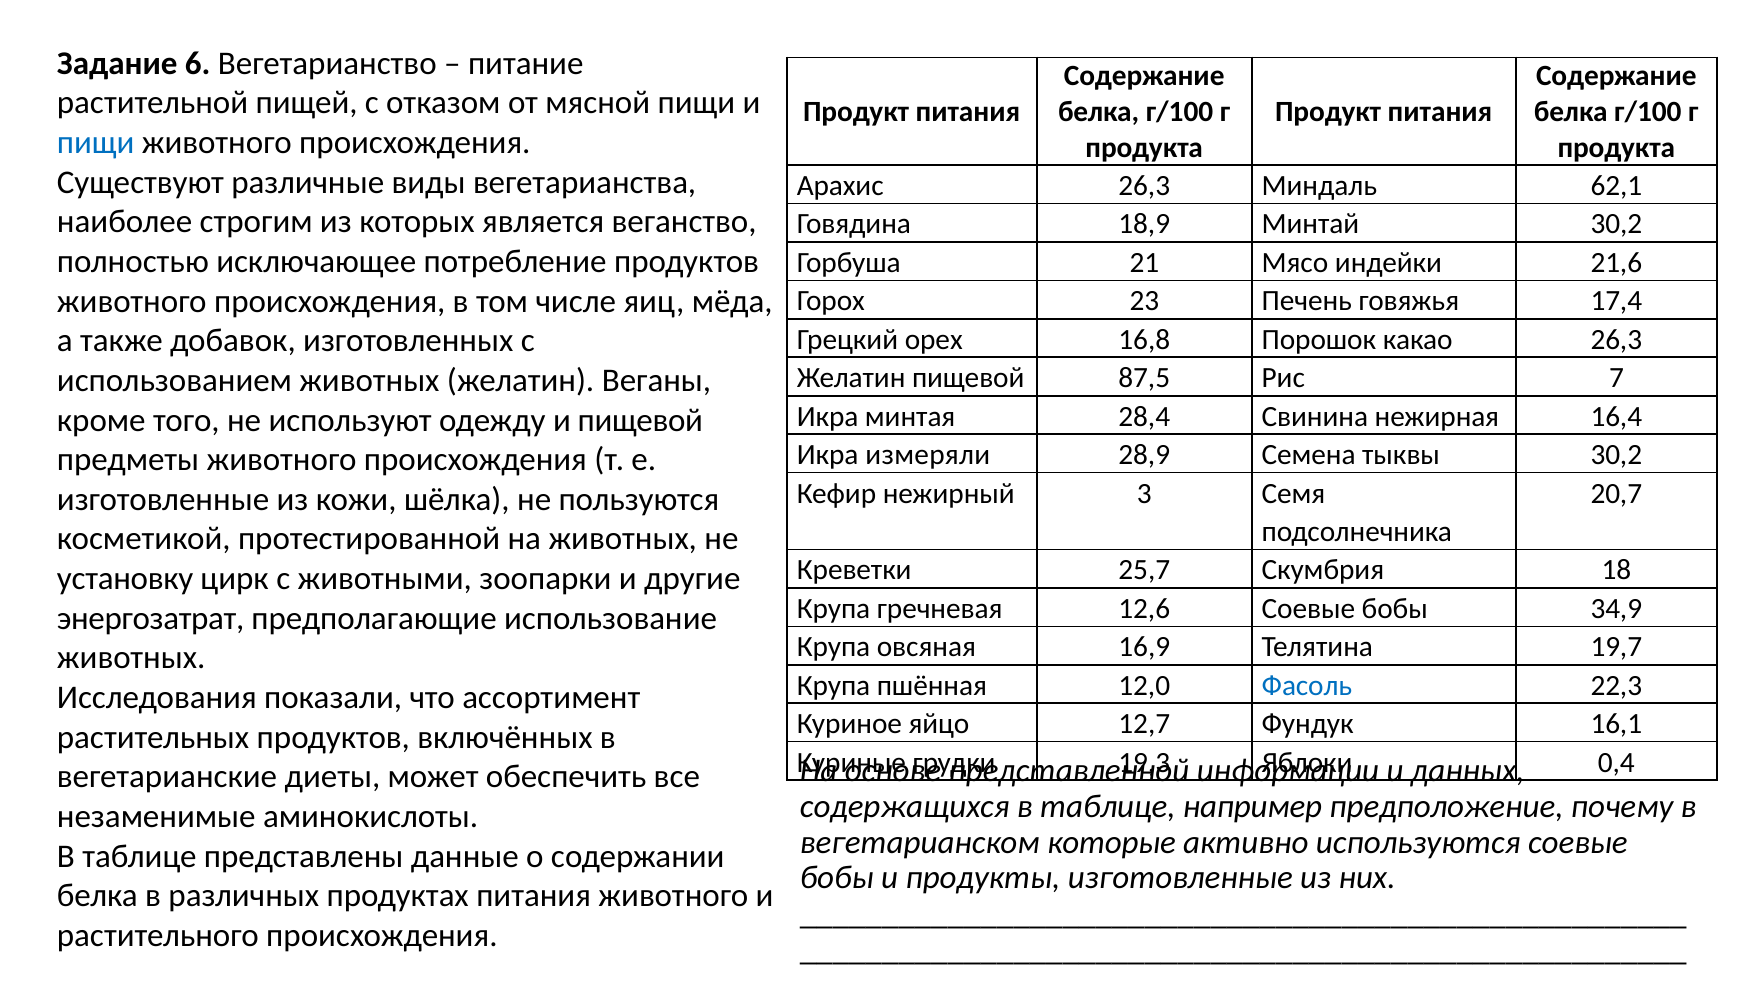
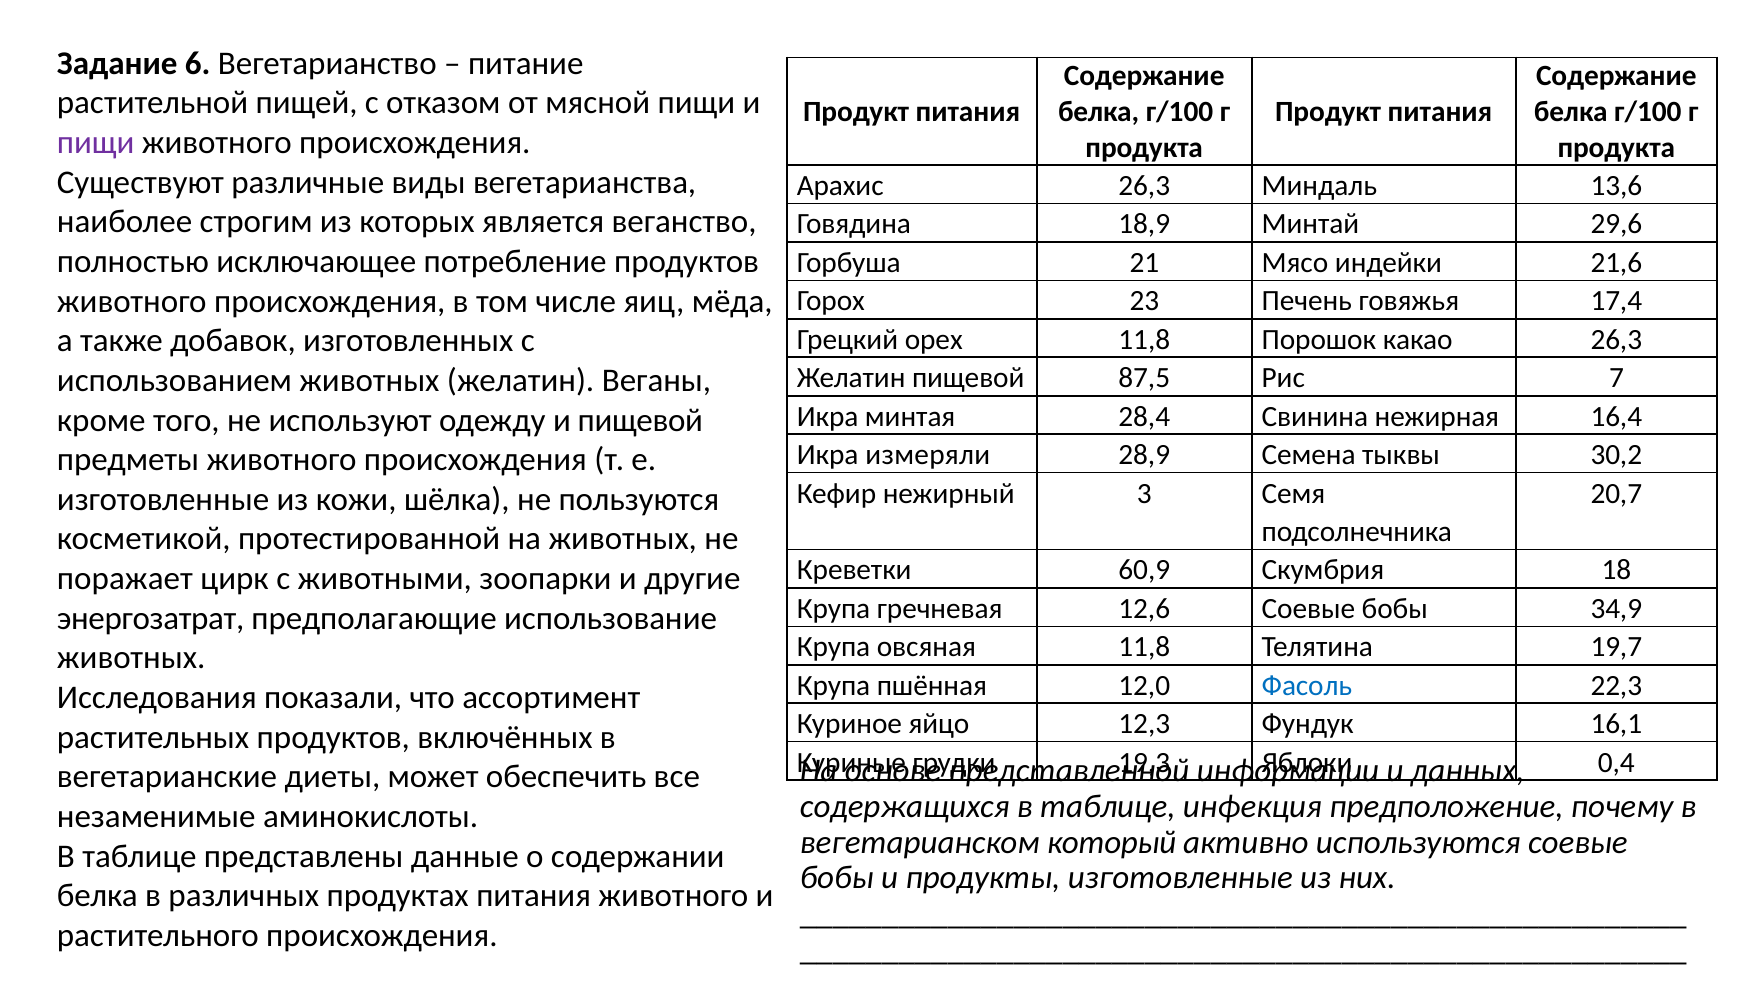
пищи colour: blue -> purple (96, 143)
62,1: 62,1 -> 13,6 (1616, 186)
Минтай 30,2: 30,2 -> 29,6 (1616, 224)
орех 16,8: 16,8 -> 11,8 (1144, 339)
25,7: 25,7 -> 60,9 (1144, 570)
установку: установку -> поражает (125, 578)
овсяная 16,9: 16,9 -> 11,8 (1144, 647)
12,7: 12,7 -> 12,3 (1144, 724)
например: например -> инфекция (1252, 806)
которые: которые -> который (1112, 842)
